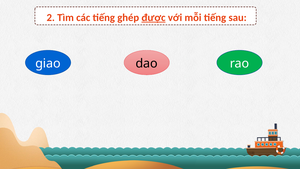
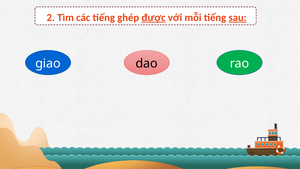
sau underline: none -> present (238, 18)
